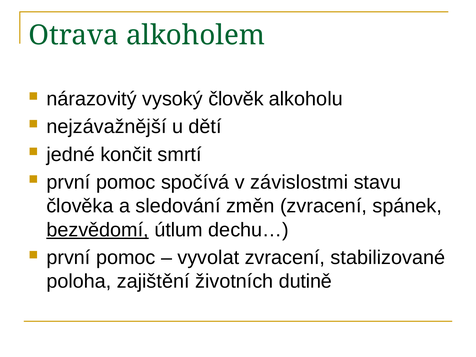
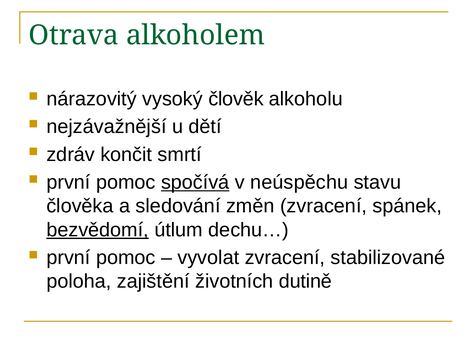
jedné: jedné -> zdráv (71, 155)
spočívá underline: none -> present (195, 182)
závislostmi: závislostmi -> neúspěchu (299, 182)
